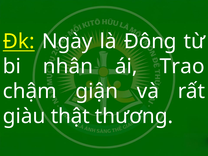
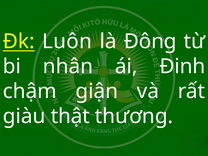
Ngày: Ngày -> Luôn (67, 41)
Trao: Trao -> Đinh (182, 66)
